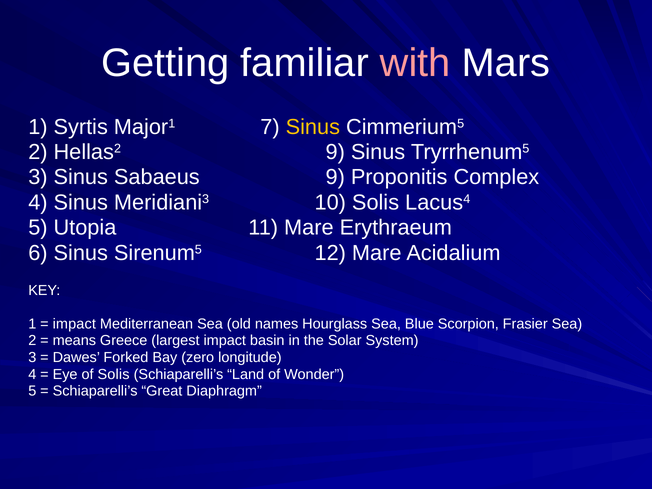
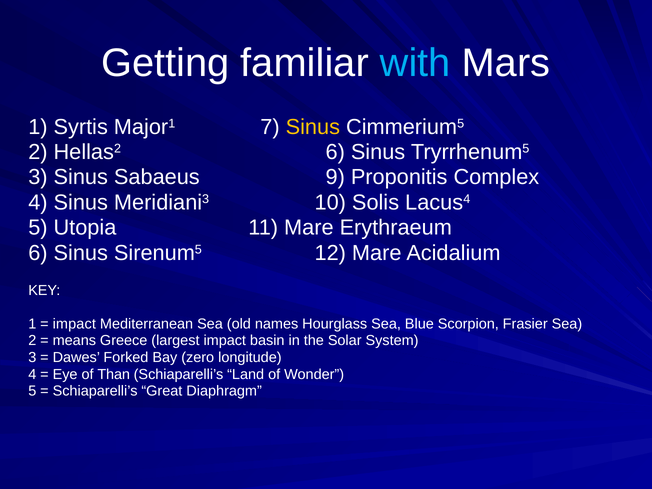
with colour: pink -> light blue (415, 63)
Hellas2 9: 9 -> 6 (335, 152)
of Solis: Solis -> Than (114, 374)
